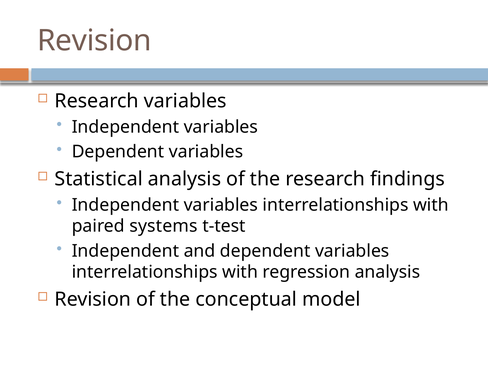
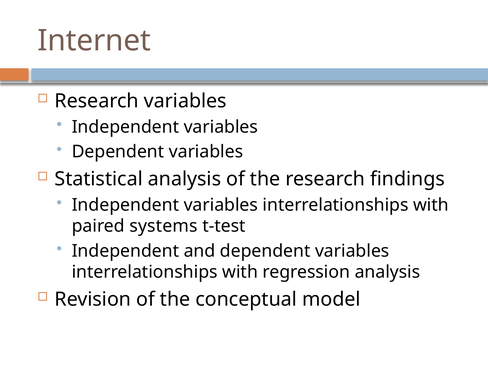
Revision: Revision -> Internet (94, 41)
